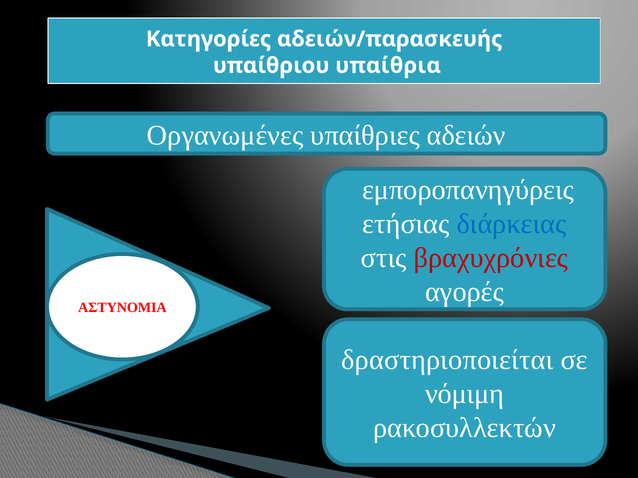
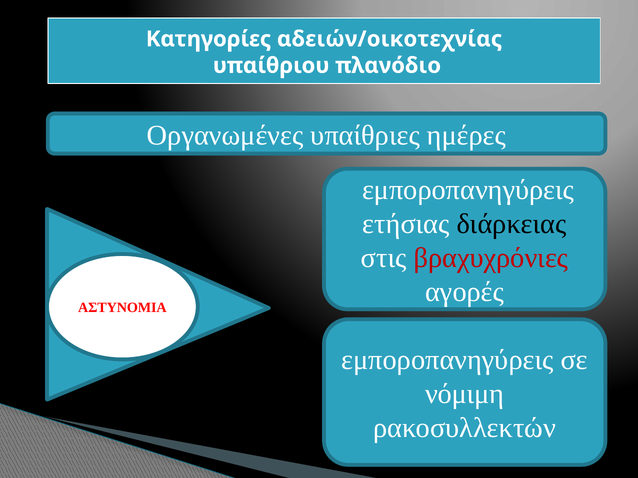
αδειών/παρασκευής: αδειών/παρασκευής -> αδειών/οικοτεχνίας (390, 39)
υπαίθρια: υπαίθρια -> πλανόδιο (388, 66)
αδειών: αδειών -> ημέρες (466, 136)
διάρκειας colour: blue -> black (512, 224)
δραστηριοποιείται: δραστηριοποιείται -> εμποροπανηγύρεις (447, 360)
